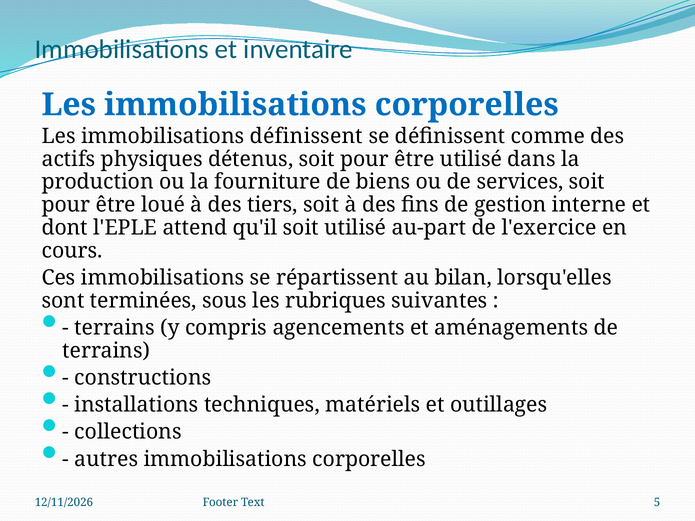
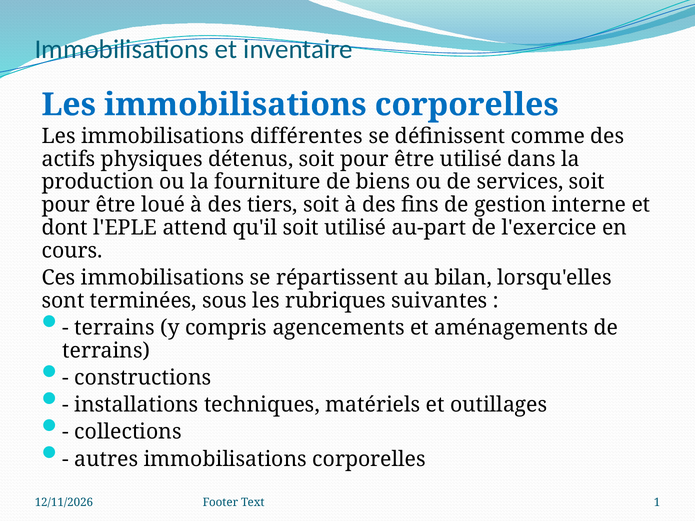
immobilisations définissent: définissent -> différentes (306, 136)
5: 5 -> 1 (657, 503)
